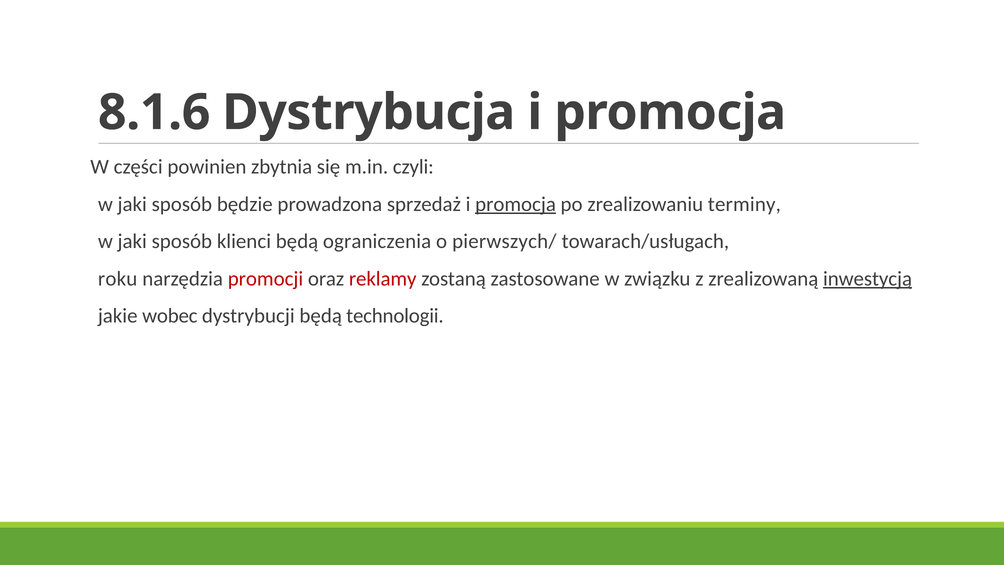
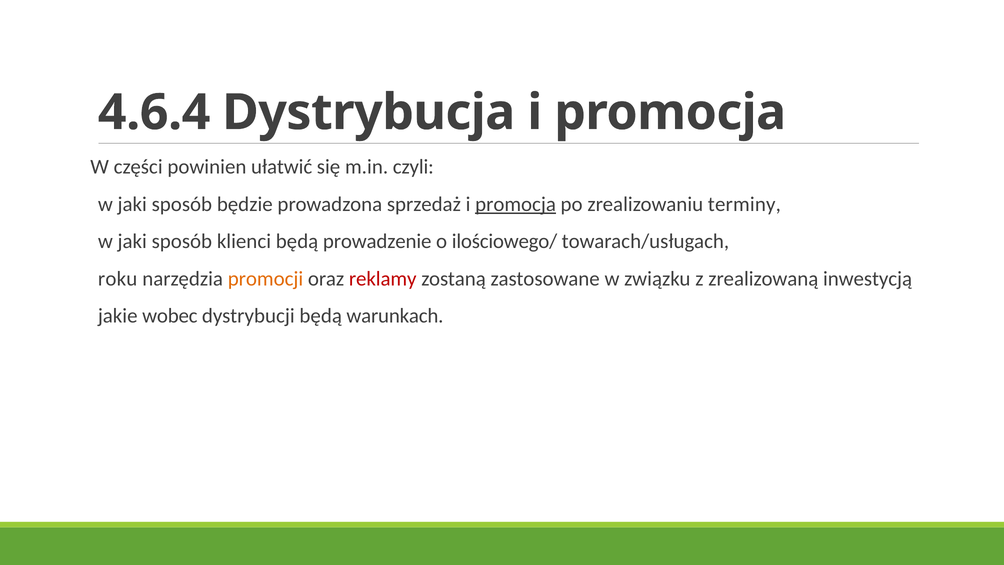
8.1.6: 8.1.6 -> 4.6.4 (154, 112)
zbytnia: zbytnia -> ułatwić (282, 167)
ograniczenia: ograniczenia -> prowadzenie (377, 241)
pierwszych/: pierwszych/ -> ilościowego/ (505, 241)
promocji colour: red -> orange (265, 279)
inwestycją underline: present -> none (868, 279)
technologii: technologii -> warunkach (395, 316)
